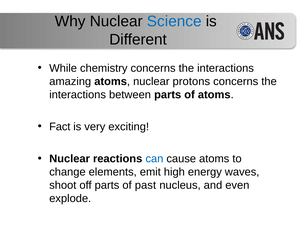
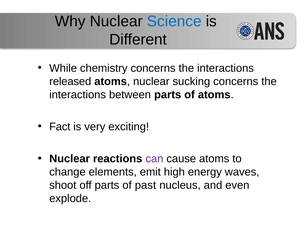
amazing: amazing -> released (70, 81)
protons: protons -> sucking (191, 81)
can colour: blue -> purple (154, 159)
